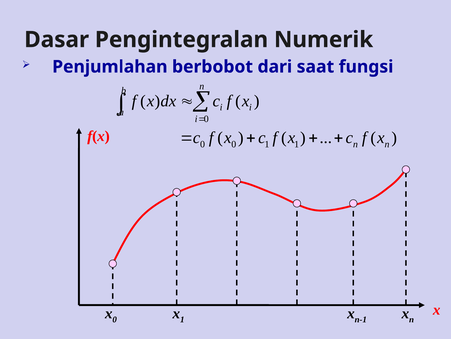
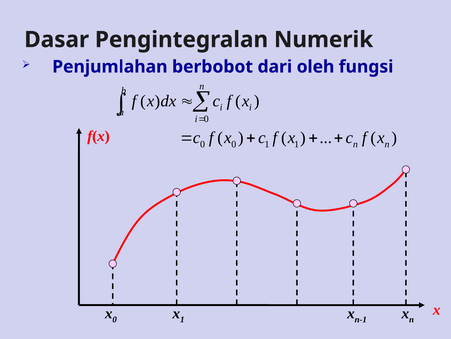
saat: saat -> oleh (316, 67)
